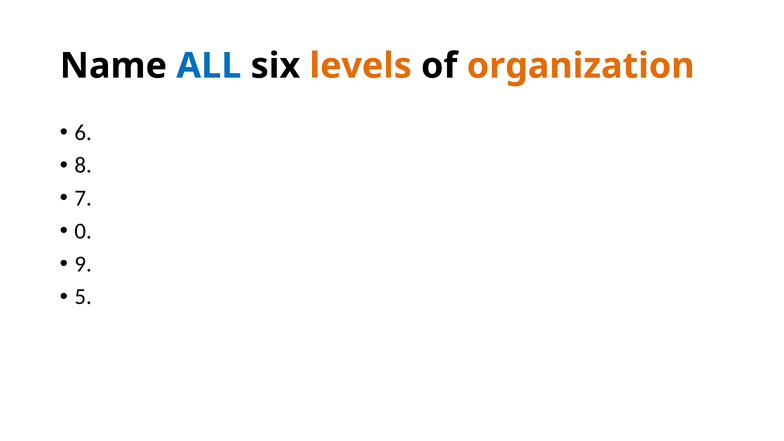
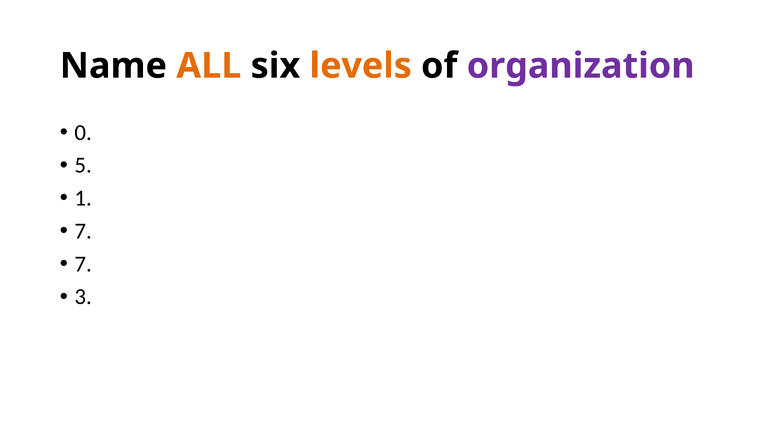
ALL colour: blue -> orange (209, 66)
organization colour: orange -> purple (581, 66)
6: 6 -> 0 (83, 133)
8: 8 -> 5 (83, 165)
7: 7 -> 1 (83, 198)
0: 0 -> 7 (83, 231)
9: 9 -> 7 (83, 264)
5: 5 -> 3 (83, 297)
